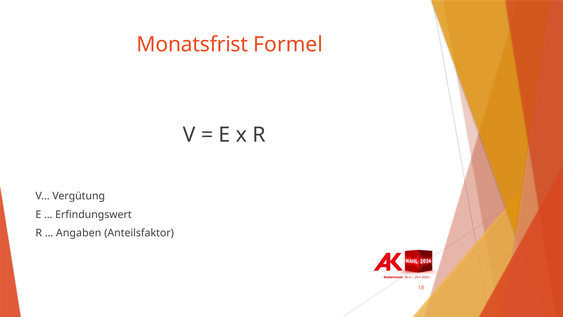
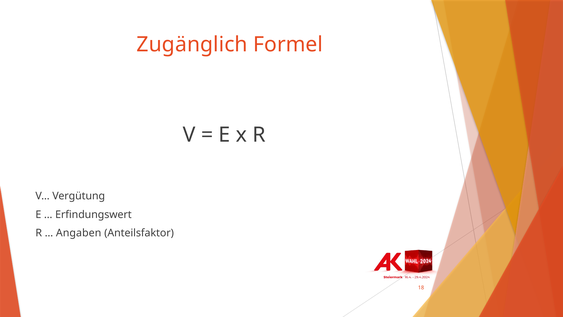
Monatsfrist: Monatsfrist -> Zugänglich (192, 44)
